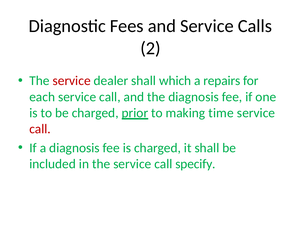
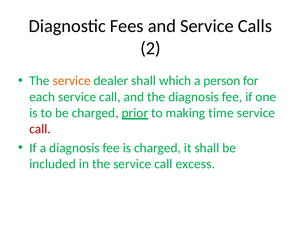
service colour: red -> orange (72, 81)
repairs: repairs -> person (222, 81)
specify: specify -> excess (195, 164)
